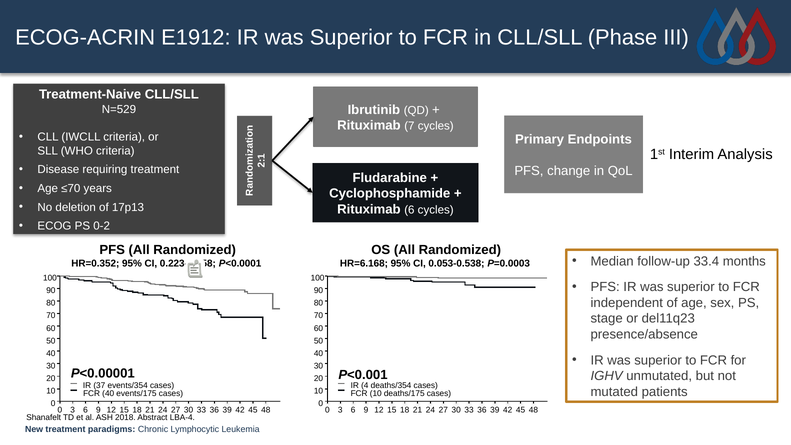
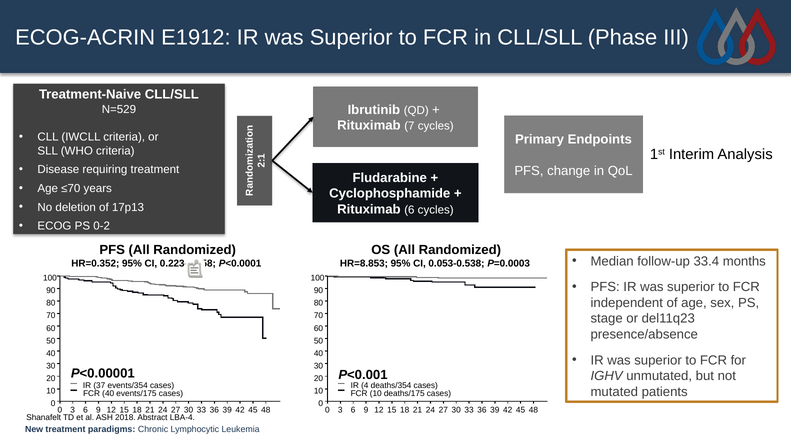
HR=6.168: HR=6.168 -> HR=8.853 (364, 263)
